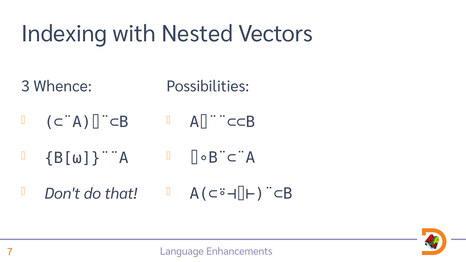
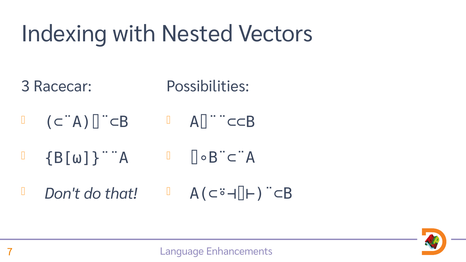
Whence: Whence -> Racecar (63, 87)
